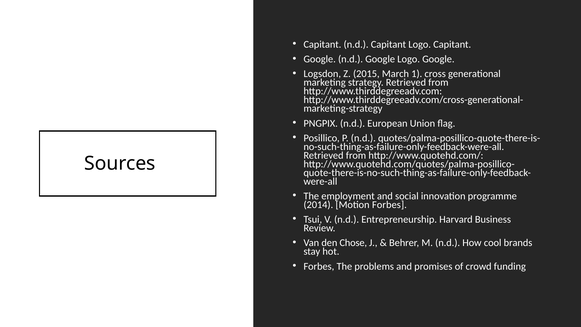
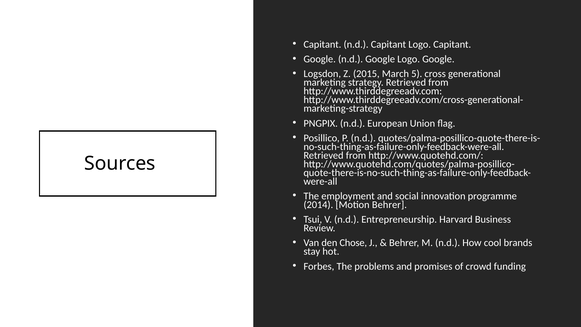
1: 1 -> 5 (417, 74)
Motion Forbes: Forbes -> Behrer (389, 205)
